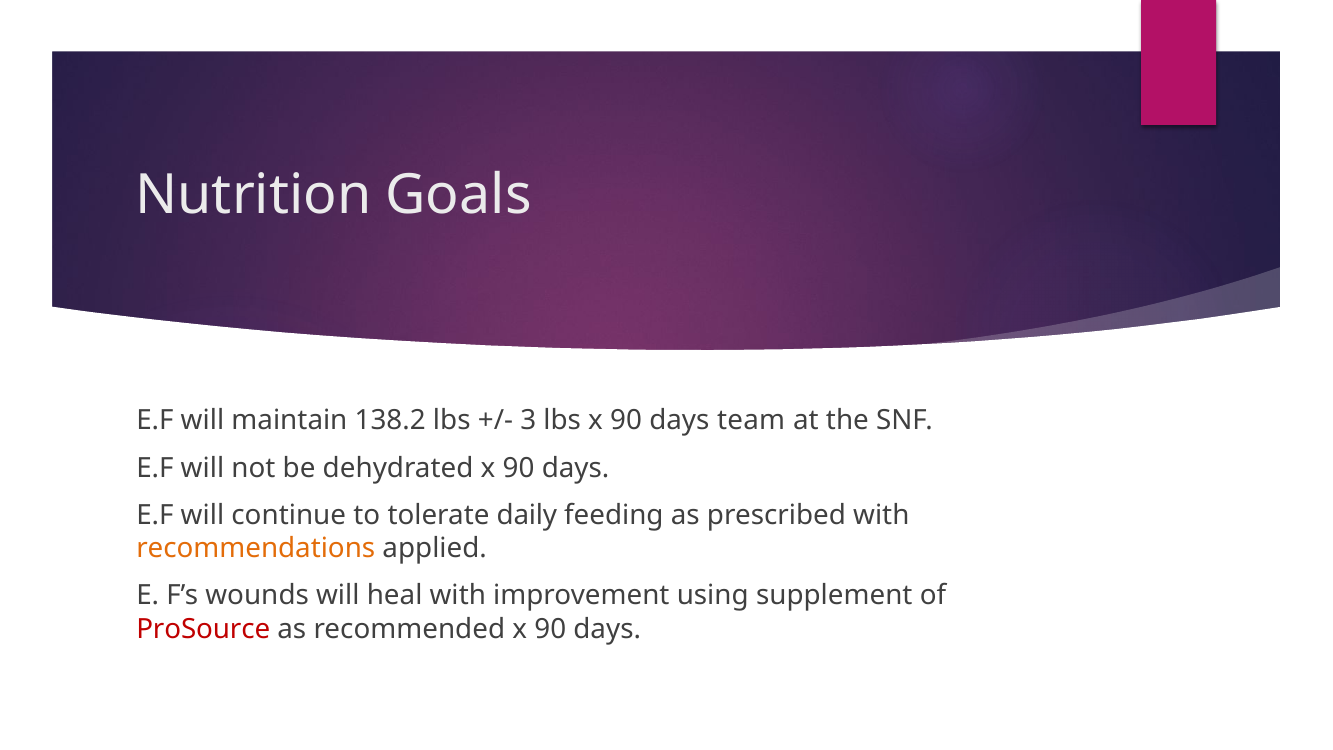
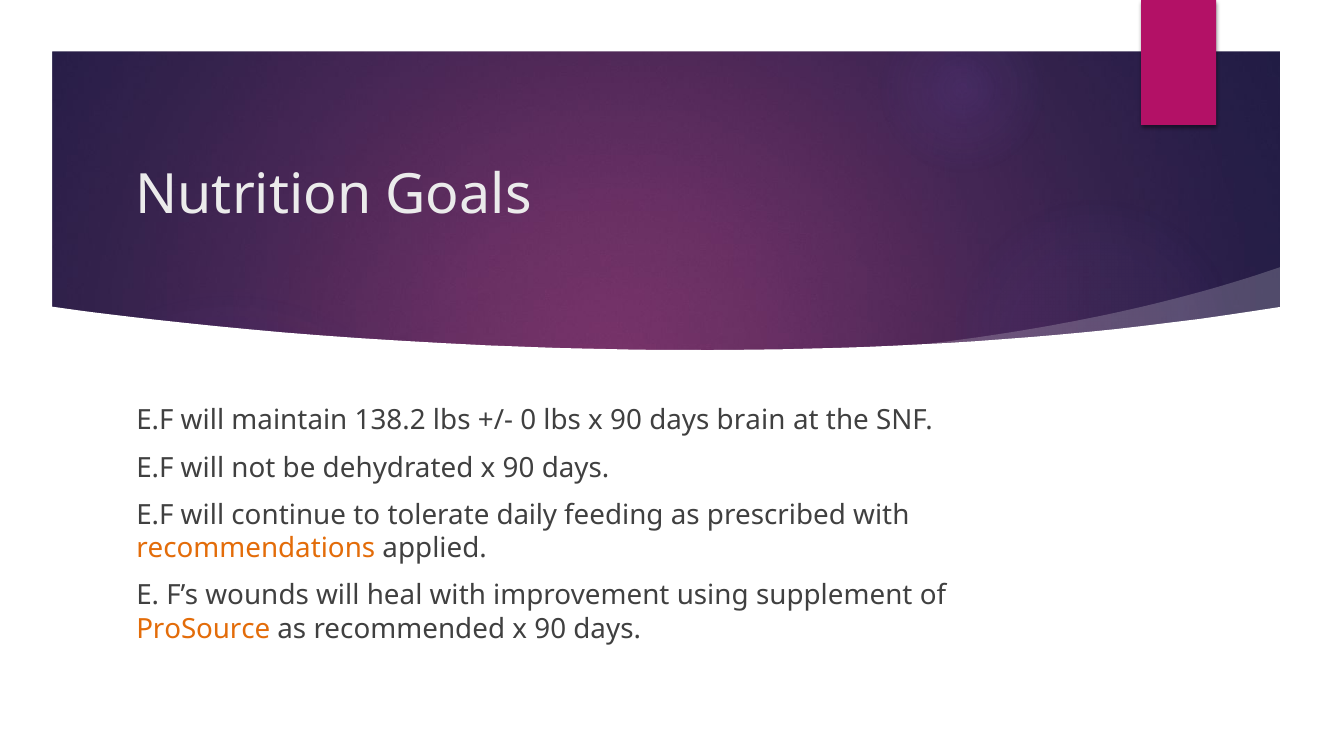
3: 3 -> 0 (528, 420)
team: team -> brain (751, 420)
ProSource colour: red -> orange (203, 629)
